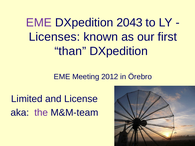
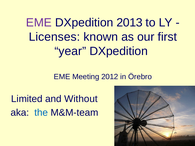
2043: 2043 -> 2013 (130, 23)
than: than -> year (70, 51)
License: License -> Without (81, 99)
the colour: purple -> blue (41, 113)
